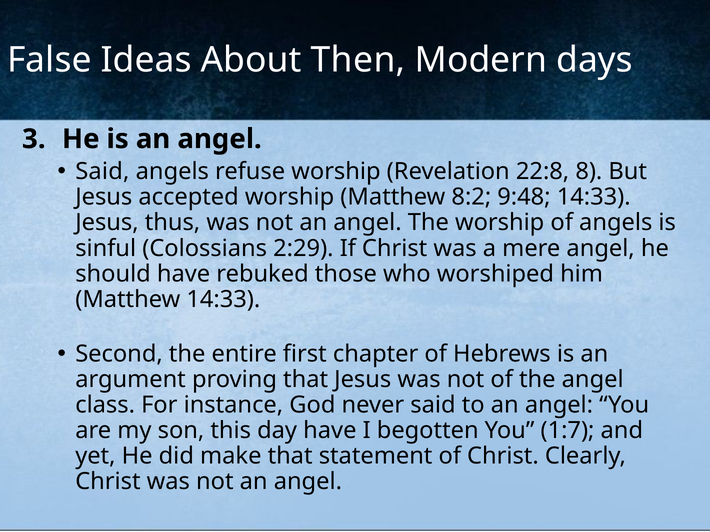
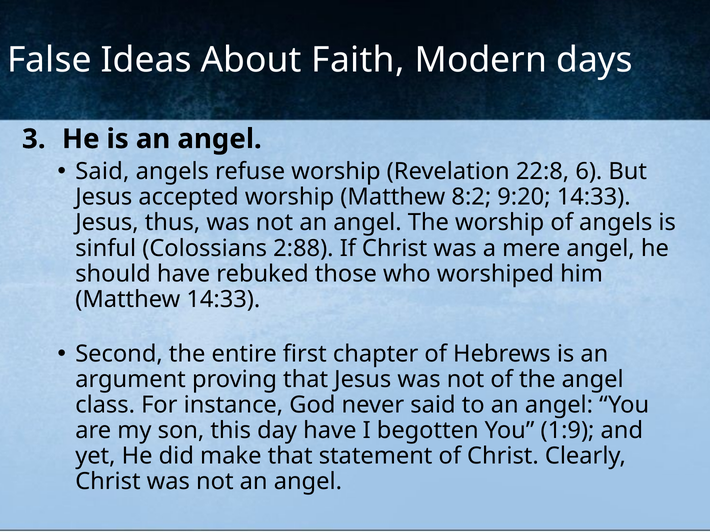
Then: Then -> Faith (358, 60)
8: 8 -> 6 (589, 172)
9:48: 9:48 -> 9:20 (524, 197)
2:29: 2:29 -> 2:88 (303, 248)
1:7: 1:7 -> 1:9 (567, 431)
